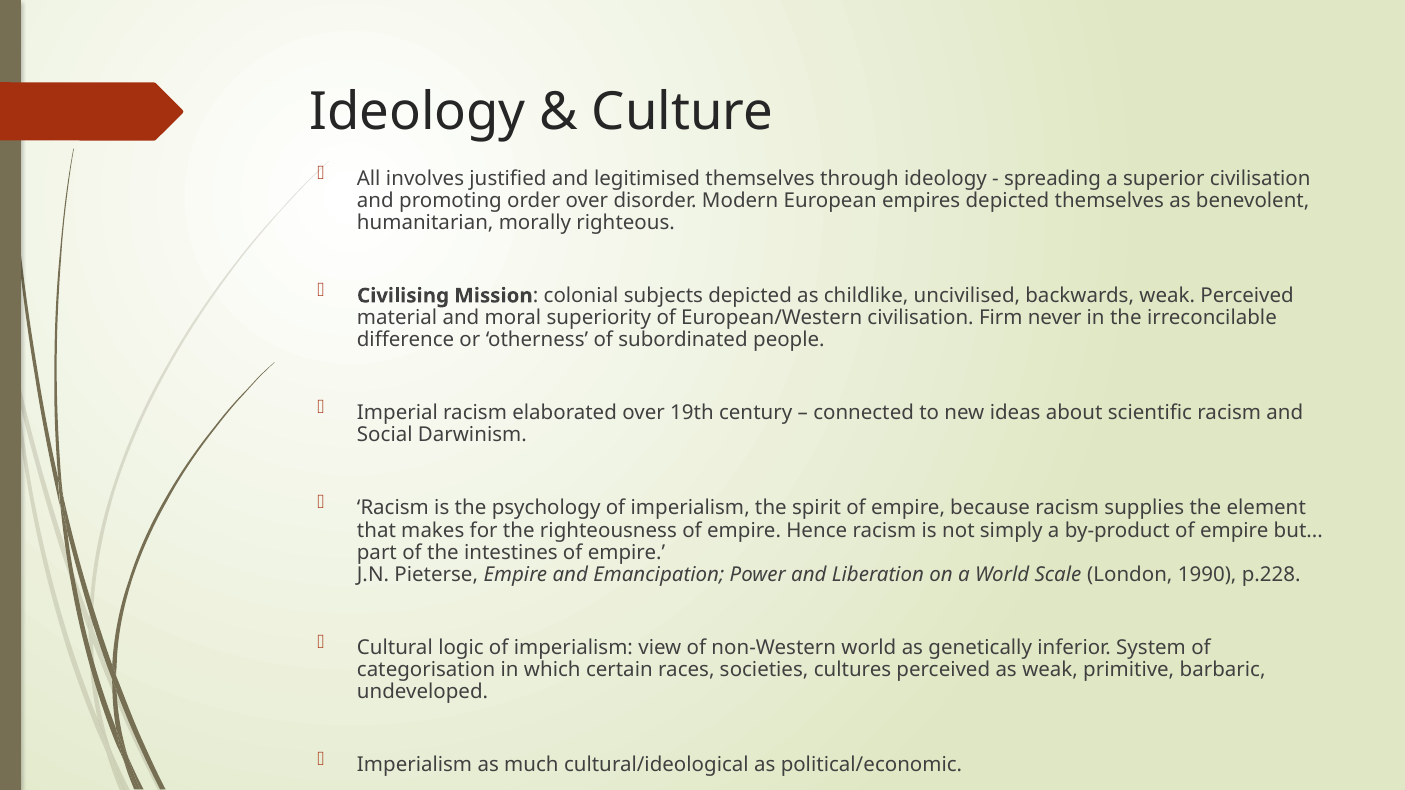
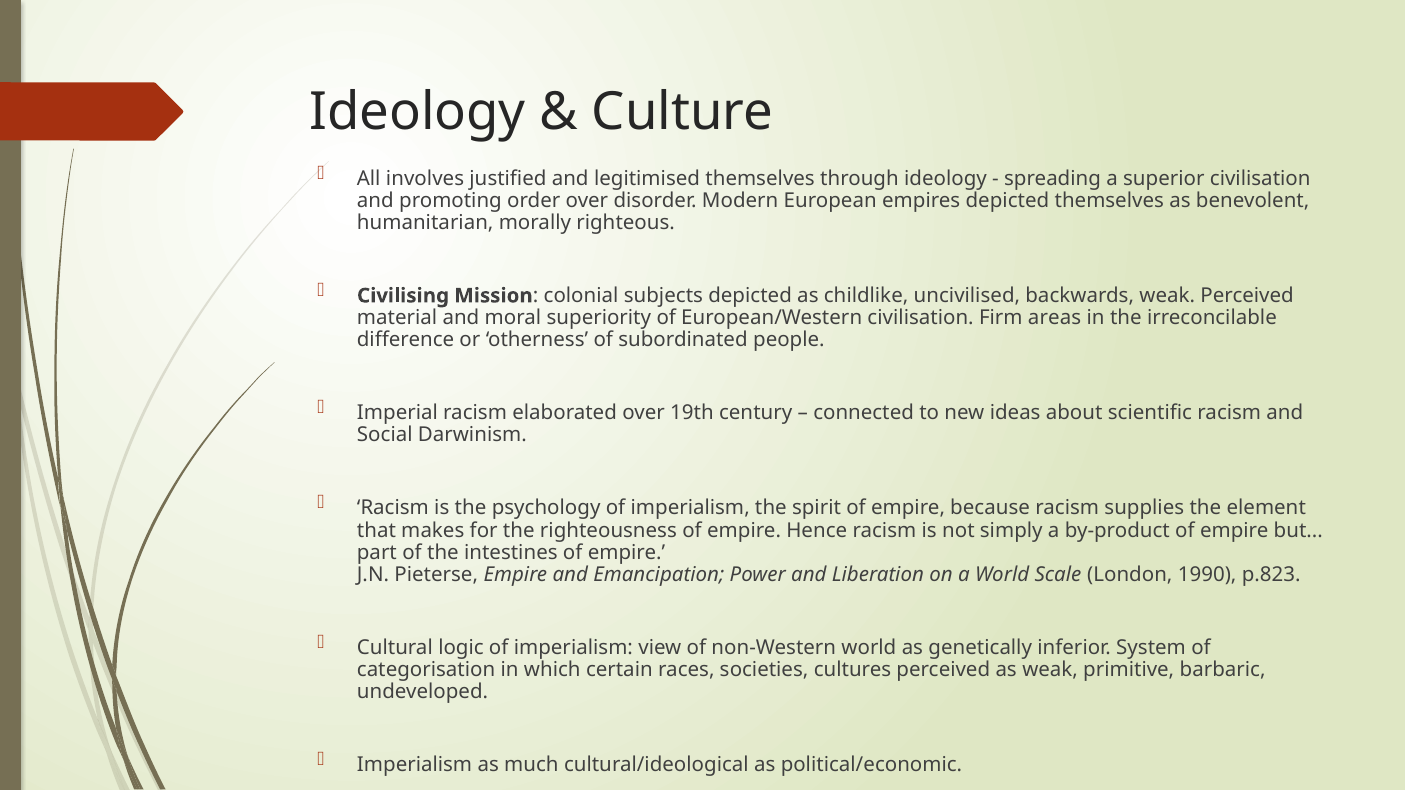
never: never -> areas (1055, 318)
p.228: p.228 -> p.823 (1271, 575)
